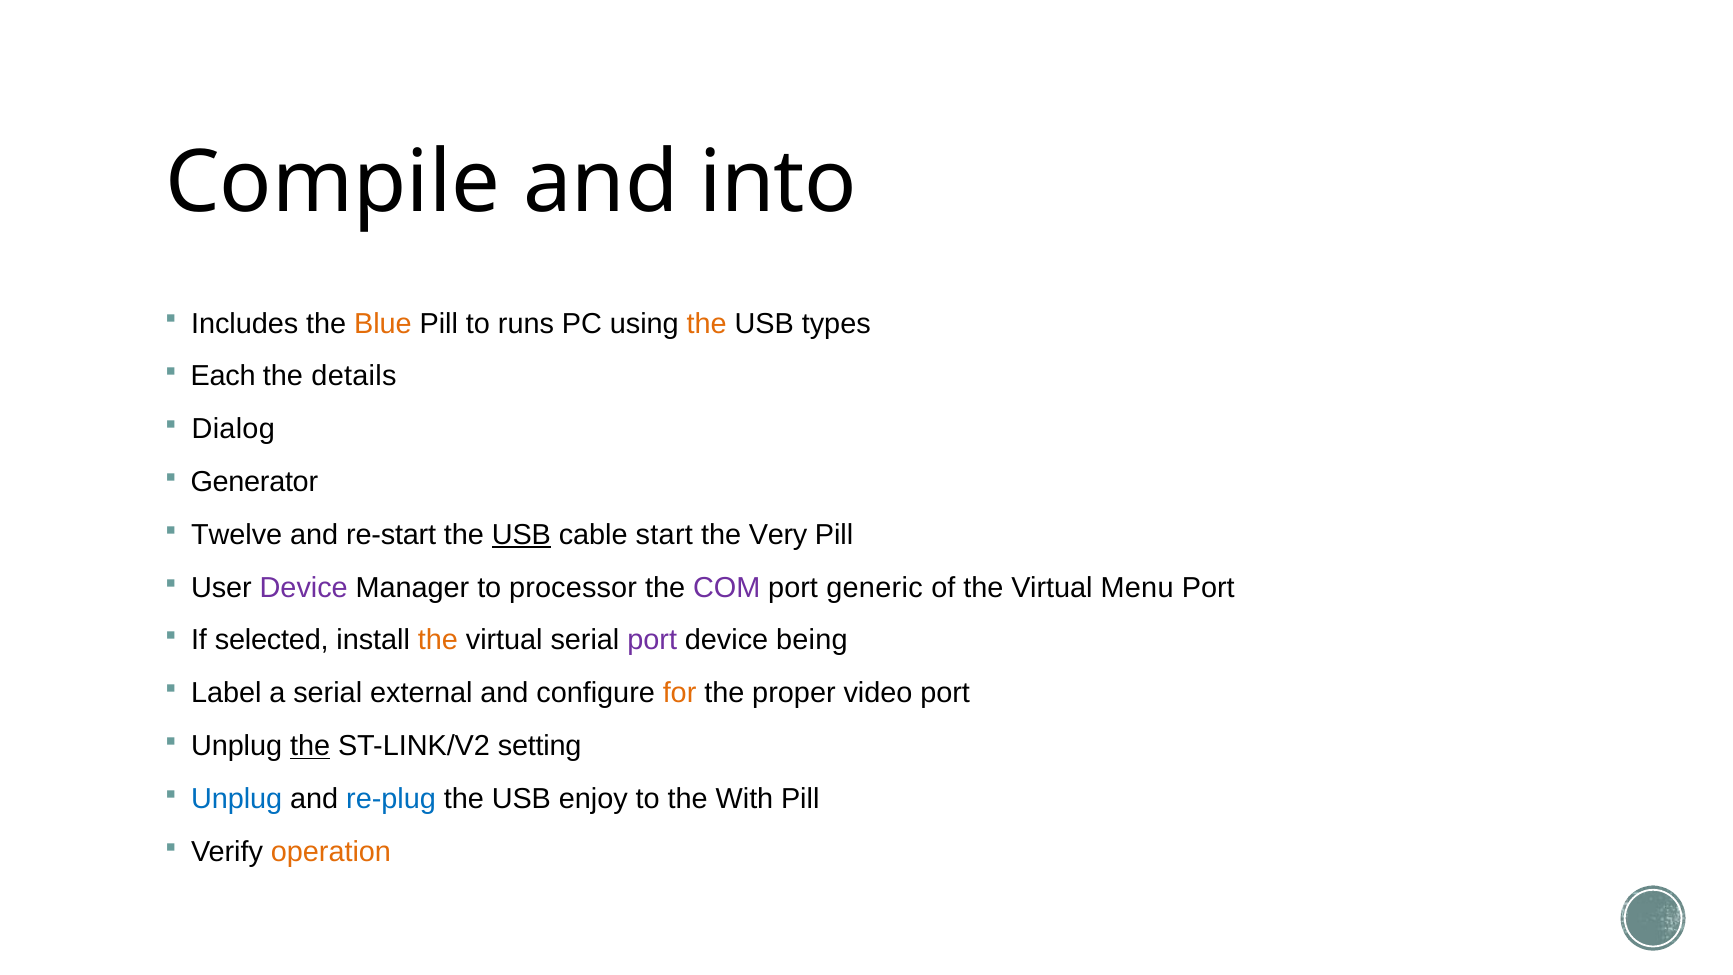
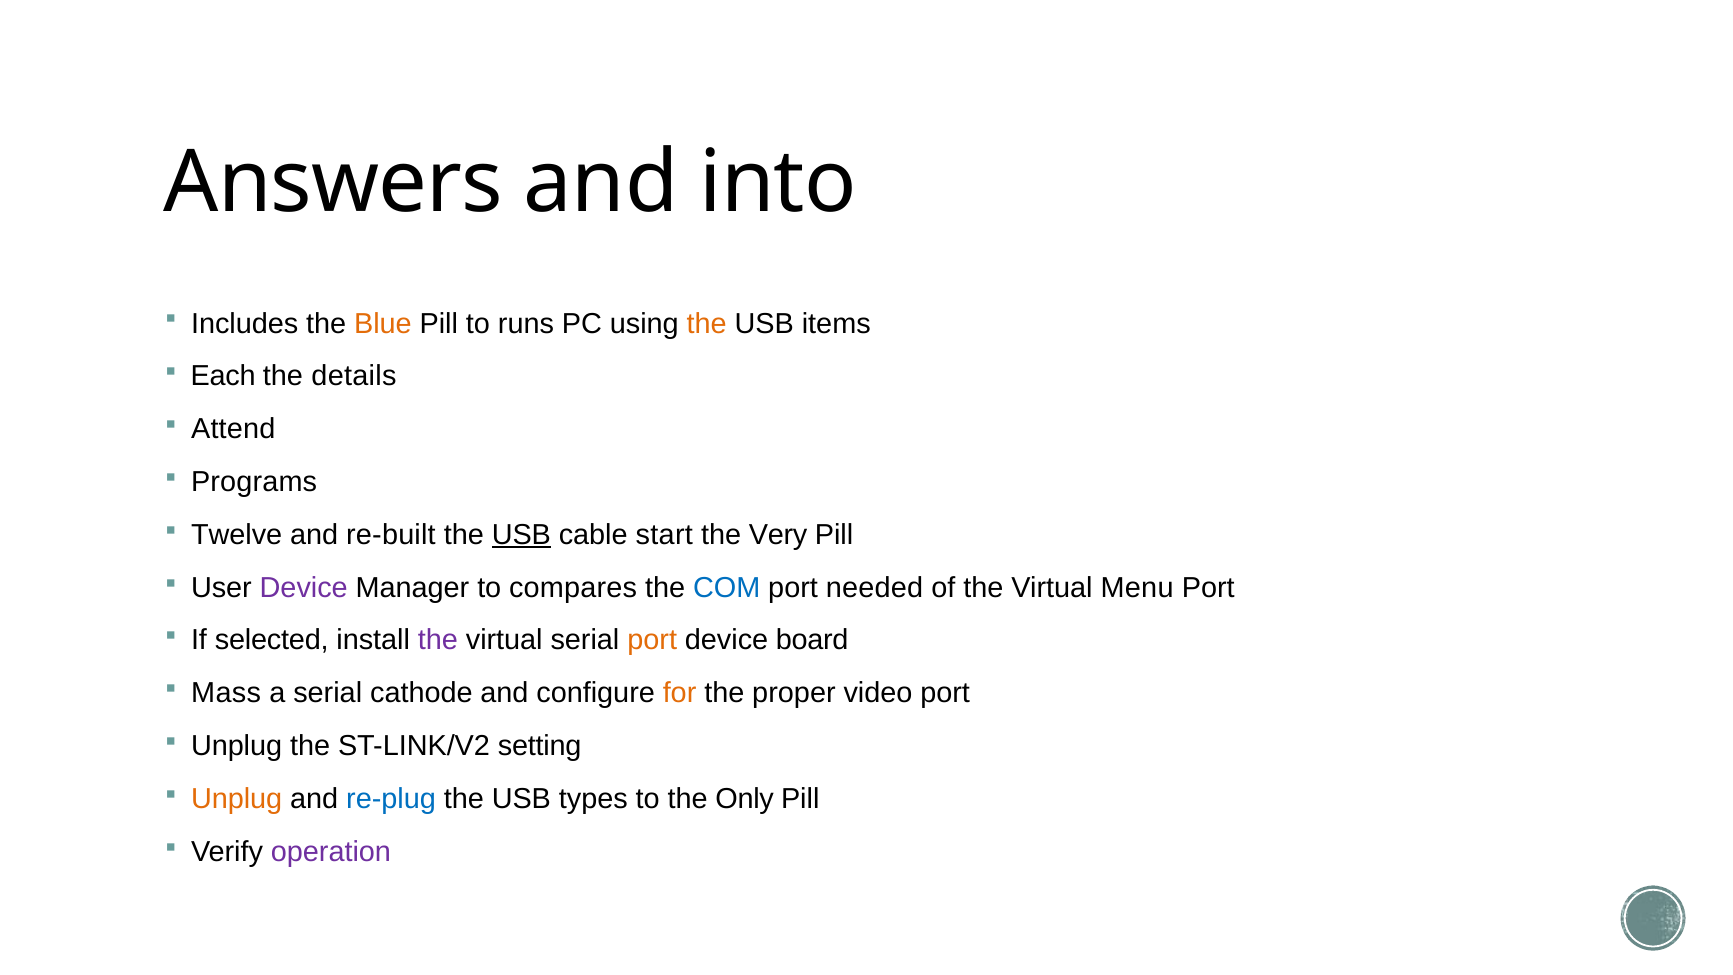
Compile: Compile -> Answers (333, 183)
types: types -> items (836, 323)
Dialog: Dialog -> Attend (233, 429)
Generator: Generator -> Programs (254, 482)
re-start: re-start -> re-built (391, 535)
processor: processor -> compares (573, 587)
COM colour: purple -> blue (727, 587)
generic: generic -> needed (875, 587)
the colour: orange -> purple (438, 640)
port colour: purple -> orange (652, 640)
being: being -> board (812, 640)
Label: Label -> Mass (226, 693)
external: external -> cathode (421, 693)
the underline: present -> none (310, 746)
Unplug colour: blue -> orange (237, 799)
enjoy: enjoy -> types (593, 799)
With: With -> Only (745, 799)
operation colour: orange -> purple (331, 852)
